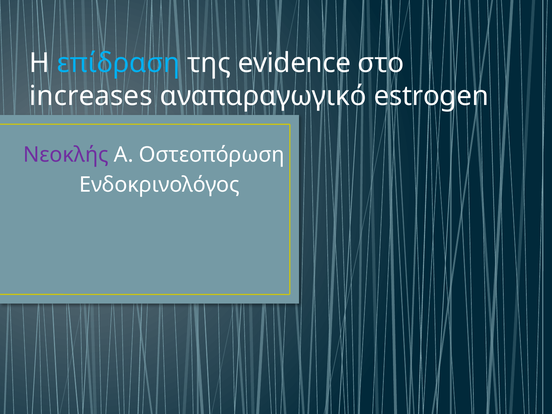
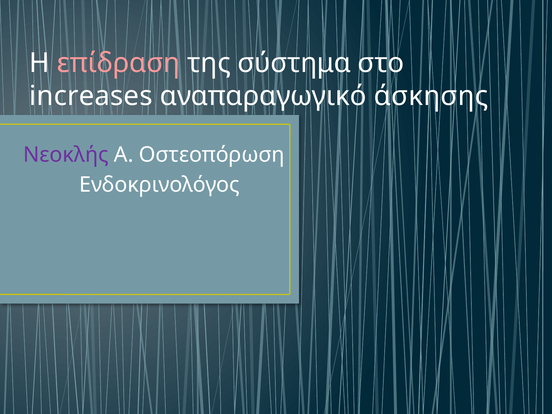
επίδραση colour: light blue -> pink (118, 63)
evidence: evidence -> σύστημα (294, 63)
estrogen: estrogen -> άσκησης (431, 96)
